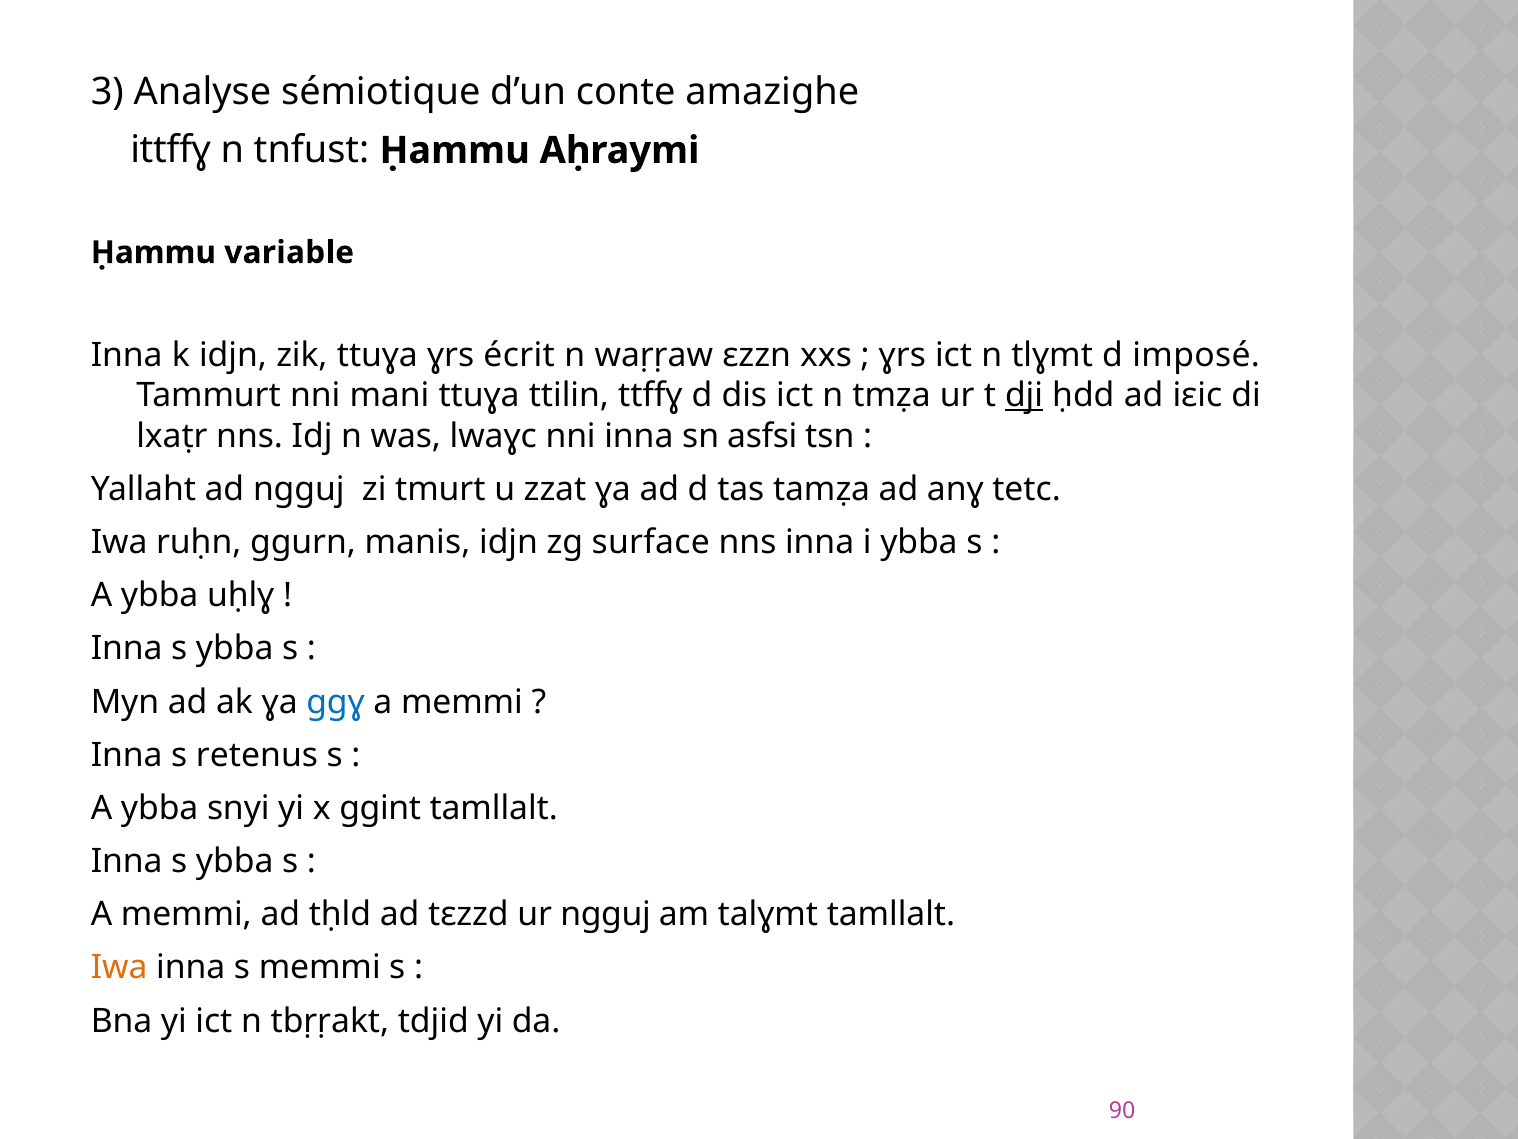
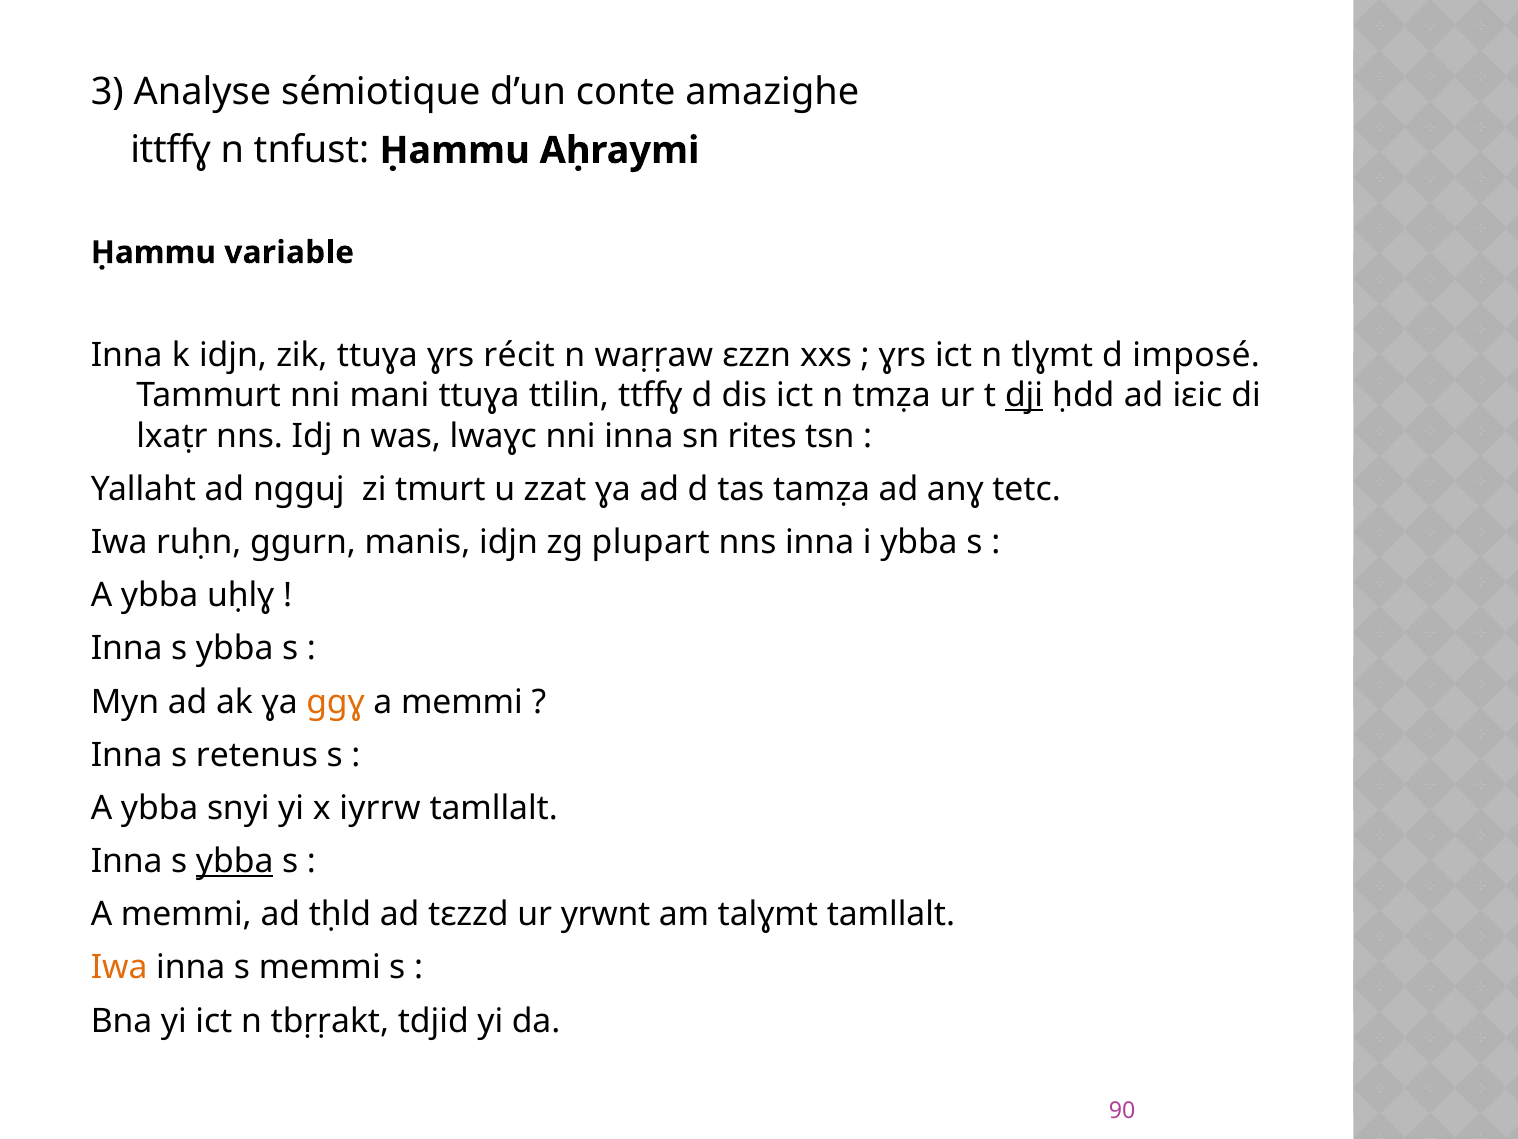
écrit: écrit -> récit (519, 355)
asfsi: asfsi -> rites (762, 436)
surface: surface -> plupart (651, 542)
ggɣ colour: blue -> orange (336, 702)
ggint: ggint -> iyrrw (380, 808)
ybba underline: none -> present (235, 861)
ur ngguj: ngguj -> yrwnt (606, 914)
